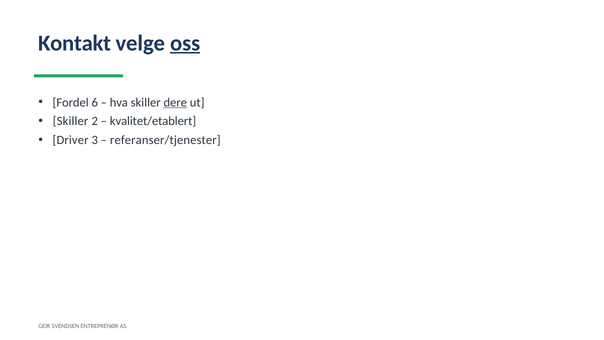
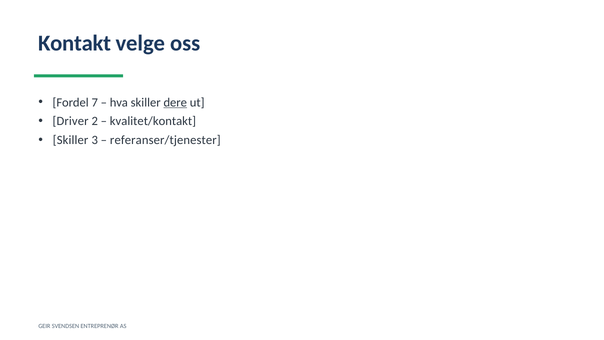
oss underline: present -> none (185, 43)
6: 6 -> 7 (95, 102)
Skiller: Skiller -> Driver (71, 121)
kvalitet/etablert: kvalitet/etablert -> kvalitet/kontakt (153, 121)
Driver: Driver -> Skiller (71, 140)
